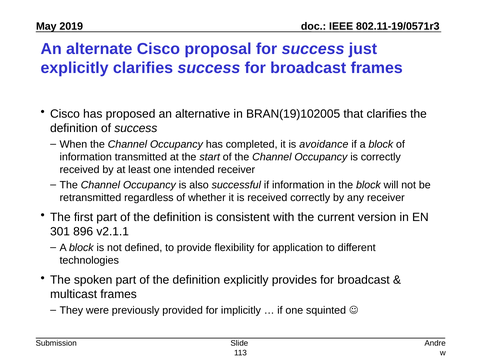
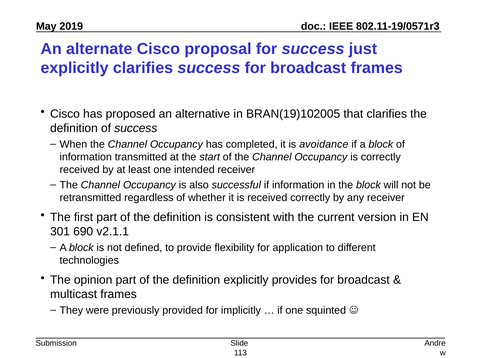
896: 896 -> 690 (83, 232)
spoken: spoken -> opinion (93, 280)
